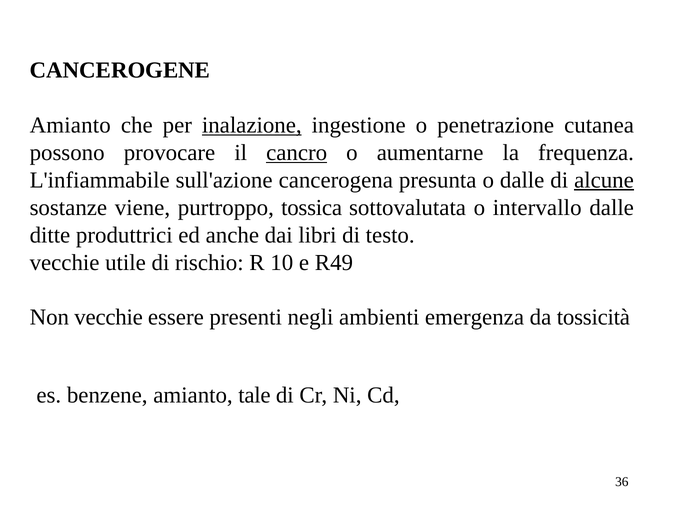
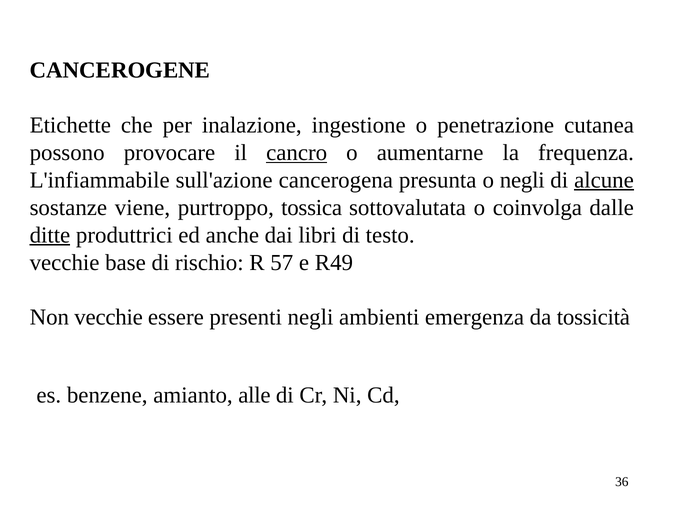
Amianto: Amianto -> Etichette (70, 125)
inalazione underline: present -> none (252, 125)
o dalle: dalle -> negli (522, 180)
intervallo: intervallo -> coinvolga (537, 208)
ditte underline: none -> present (50, 235)
utile: utile -> base (125, 263)
10: 10 -> 57 (282, 263)
tale: tale -> alle (254, 395)
